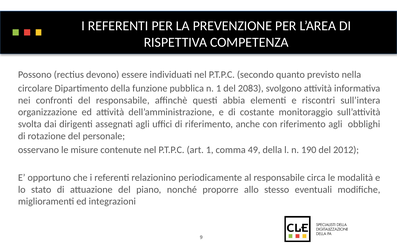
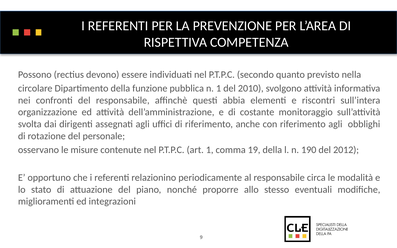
2083: 2083 -> 2010 (251, 88)
49: 49 -> 19 (254, 150)
